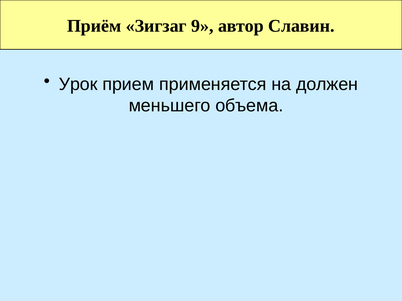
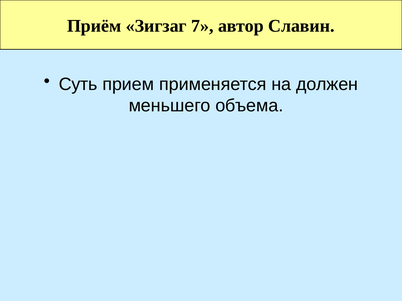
9: 9 -> 7 (202, 26)
Урок: Урок -> Суть (78, 84)
